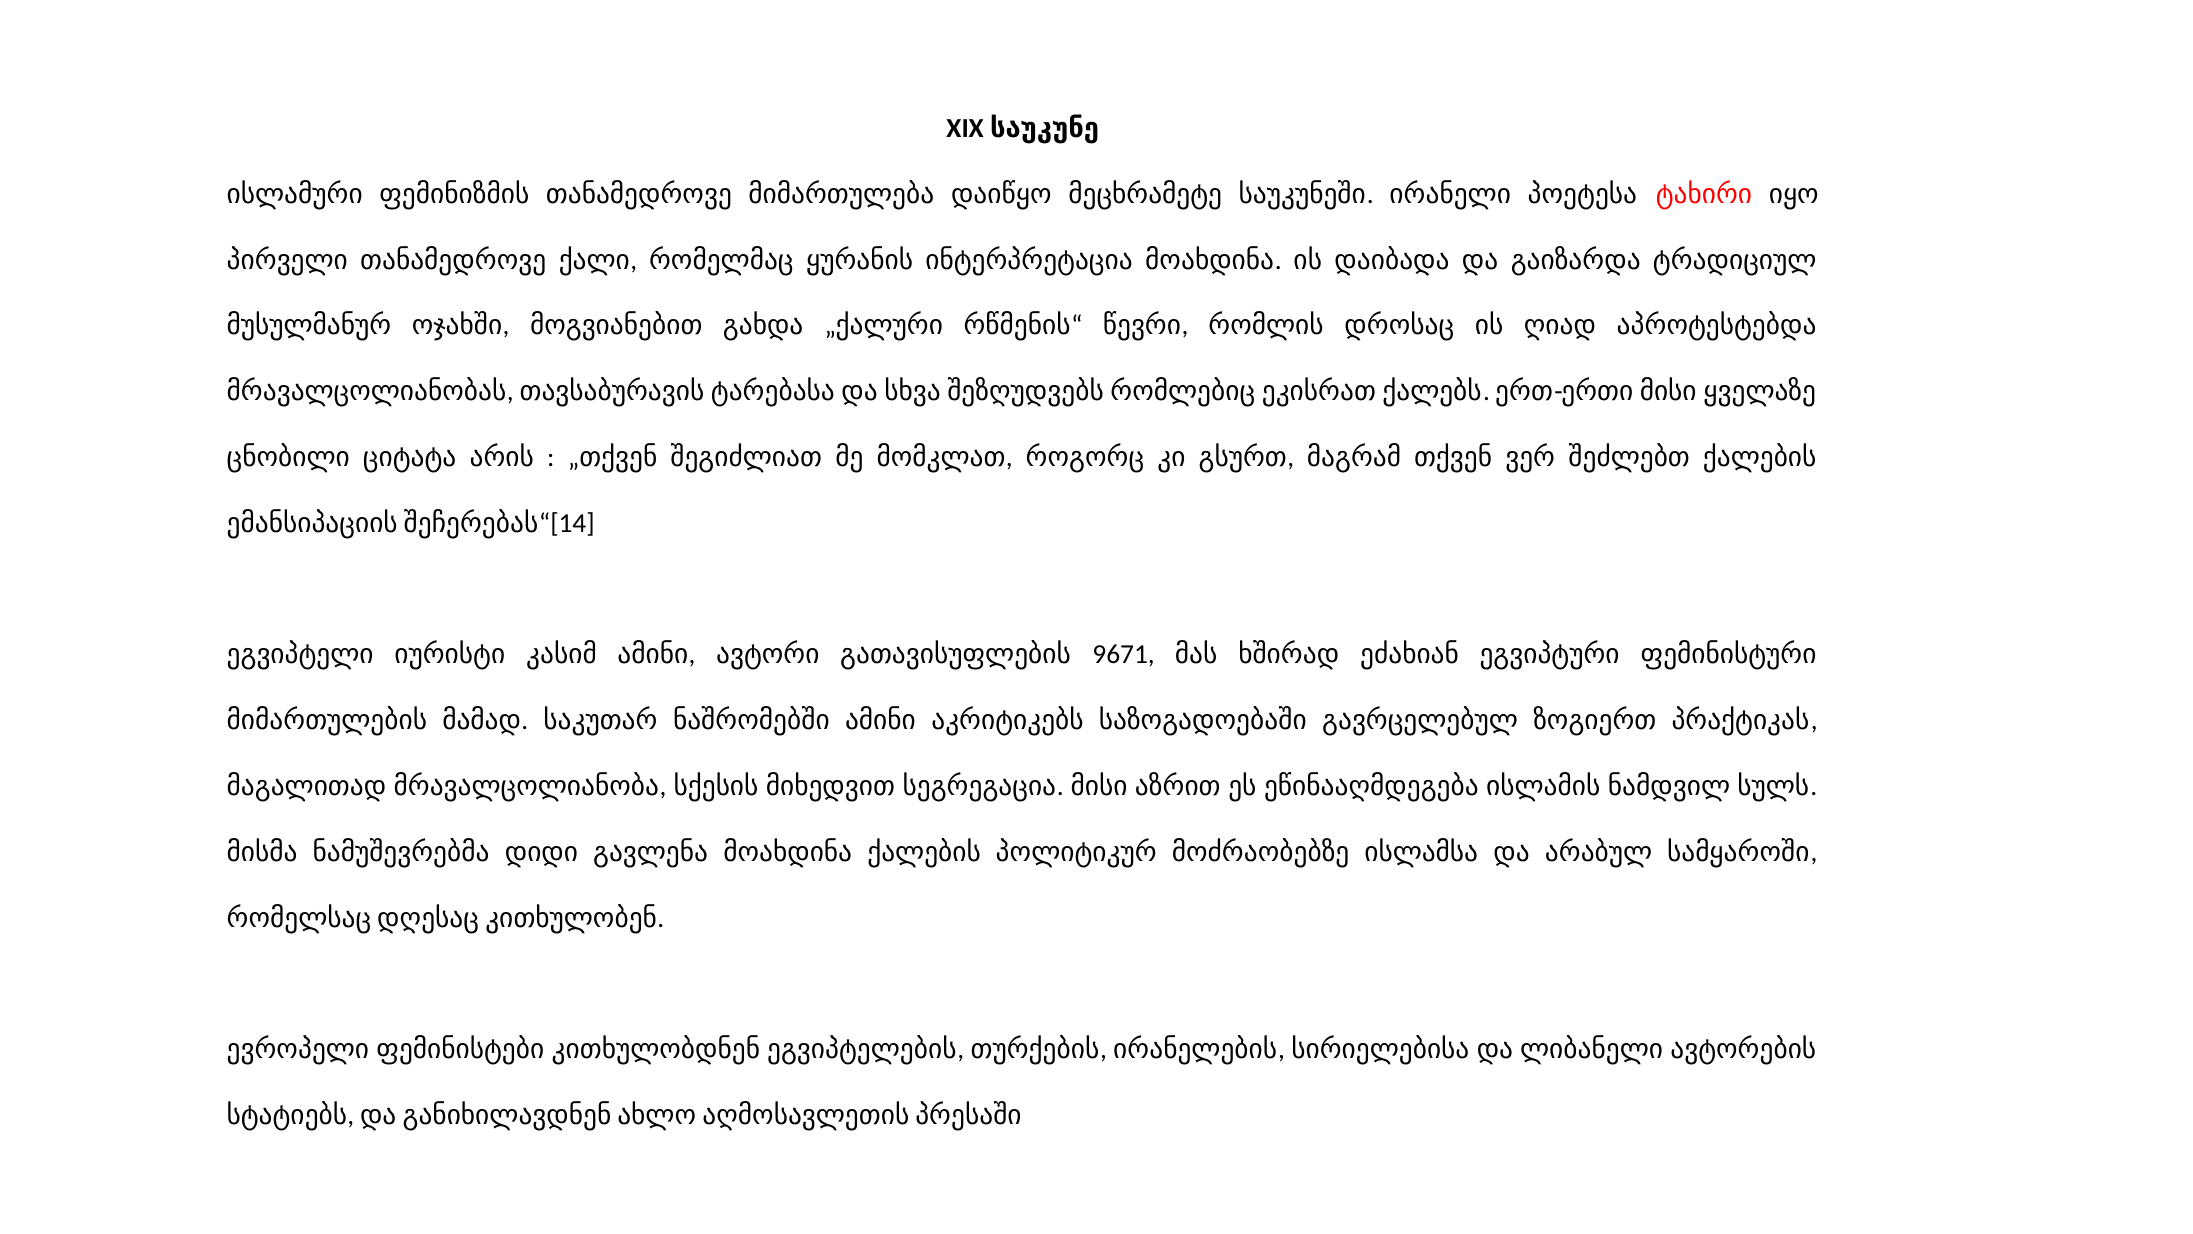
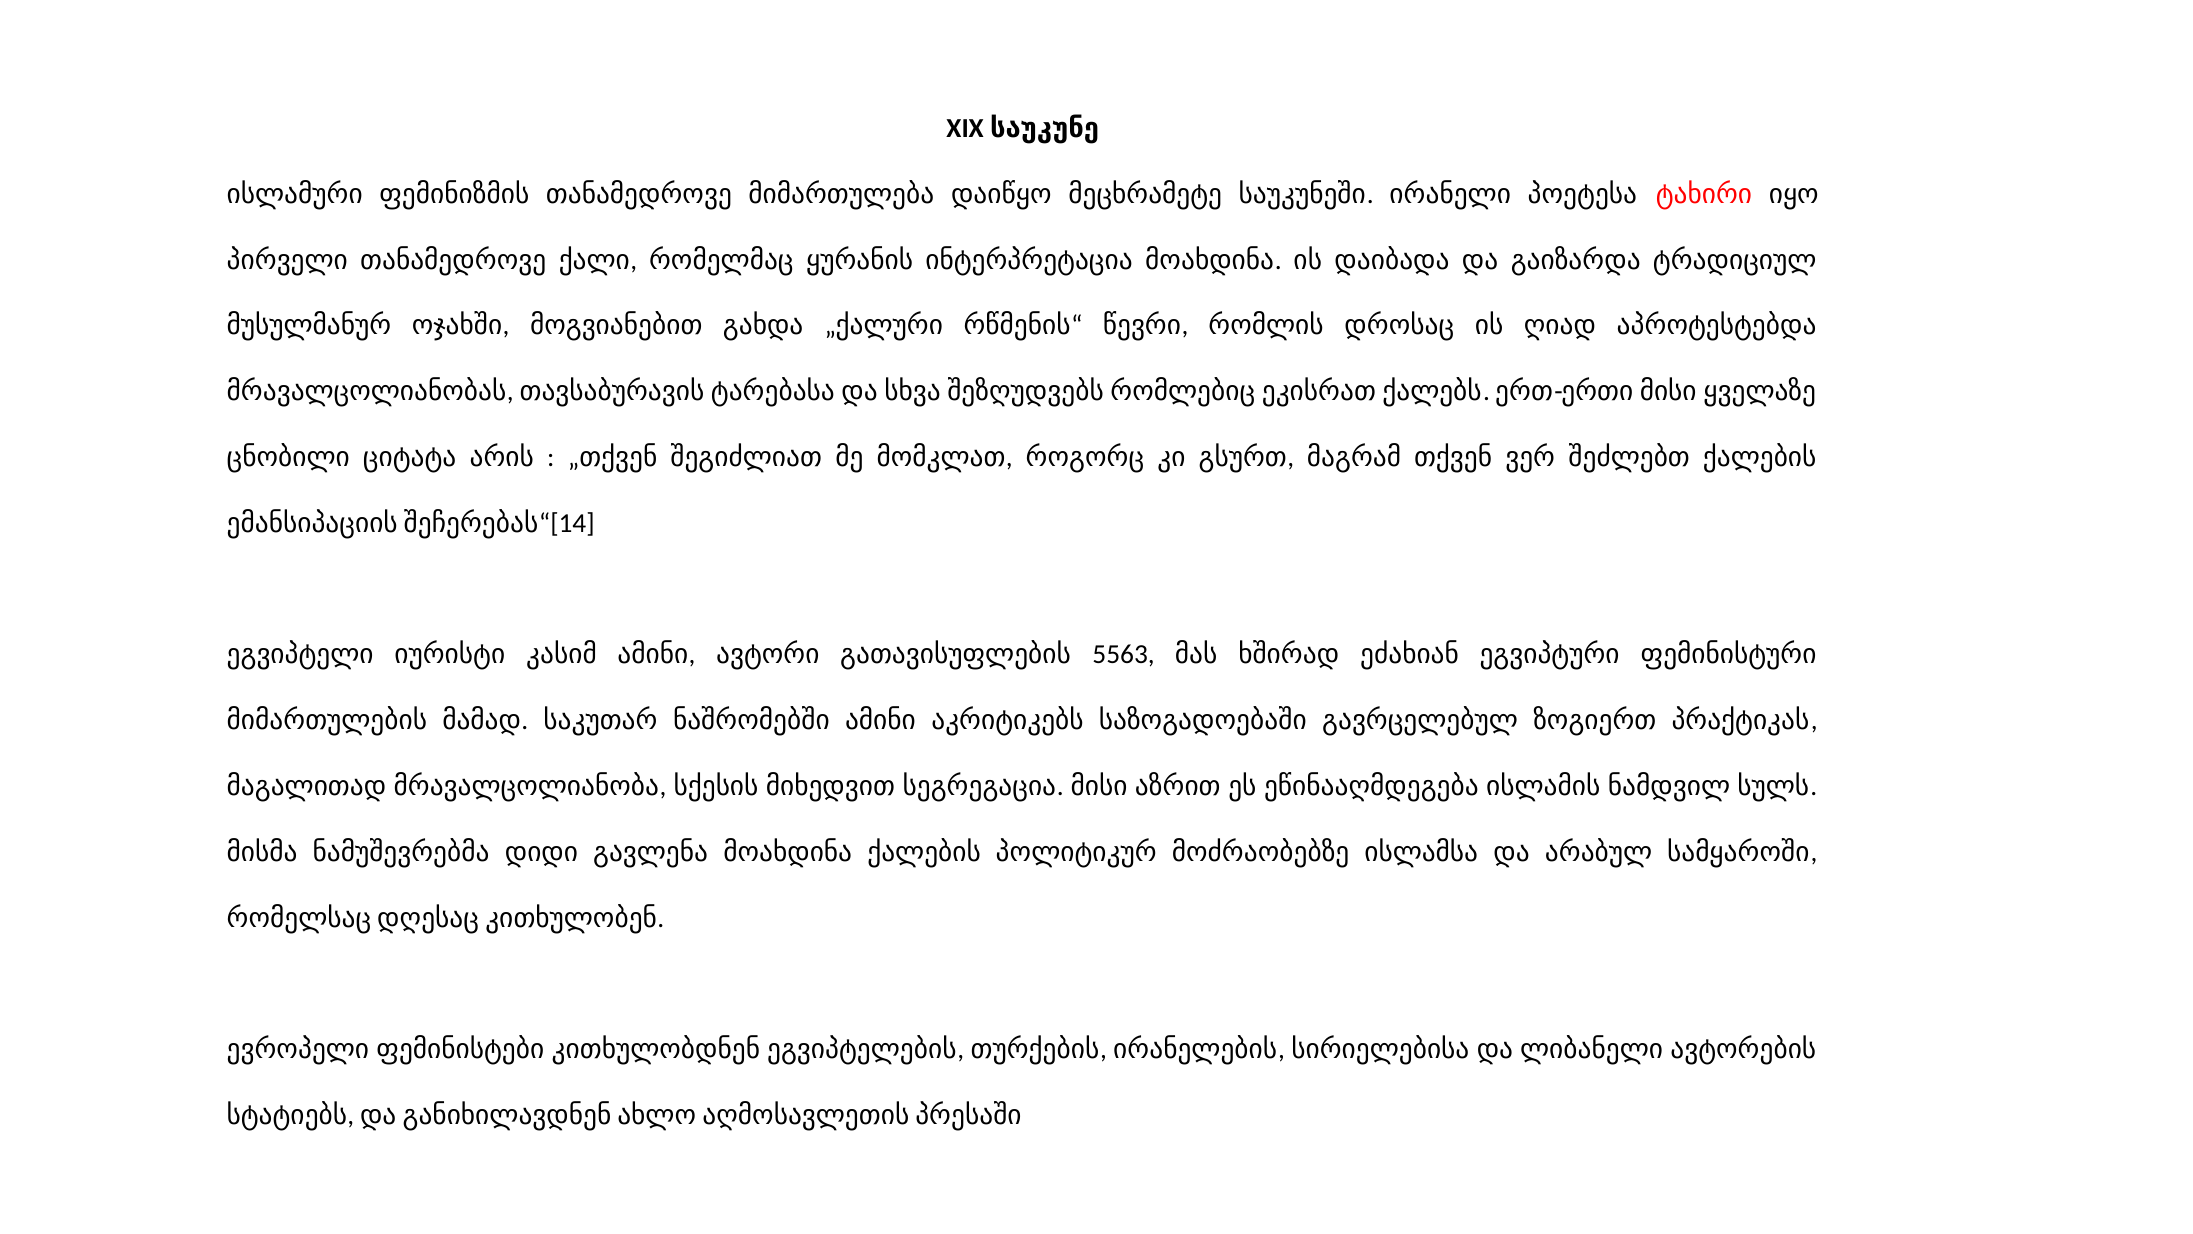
9671: 9671 -> 5563 (1124, 655)
